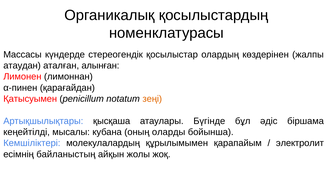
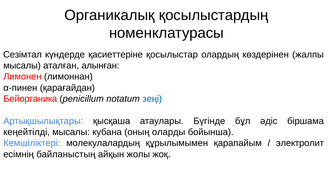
Массасы: Массасы -> Сезімтал (22, 55)
стереогендік: стереогендік -> қасиеттеріне (116, 55)
атаудан: атаудан -> мысалы (22, 66)
Қатысуымен: Қатысуымен -> Бейорганика (30, 99)
зеңі colour: orange -> blue (152, 99)
